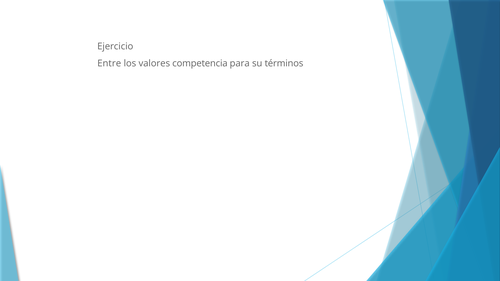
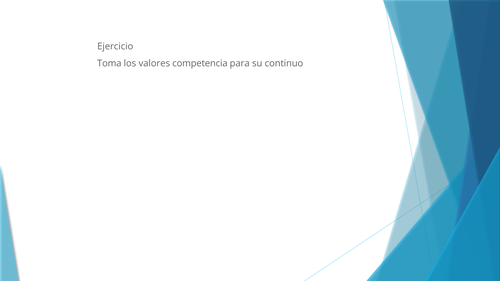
Entre: Entre -> Toma (109, 63)
términos: términos -> continuo (284, 63)
